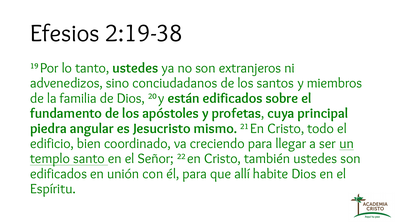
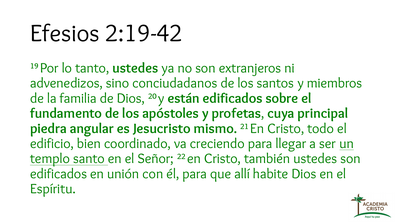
2:19-38: 2:19-38 -> 2:19-42 (144, 33)
